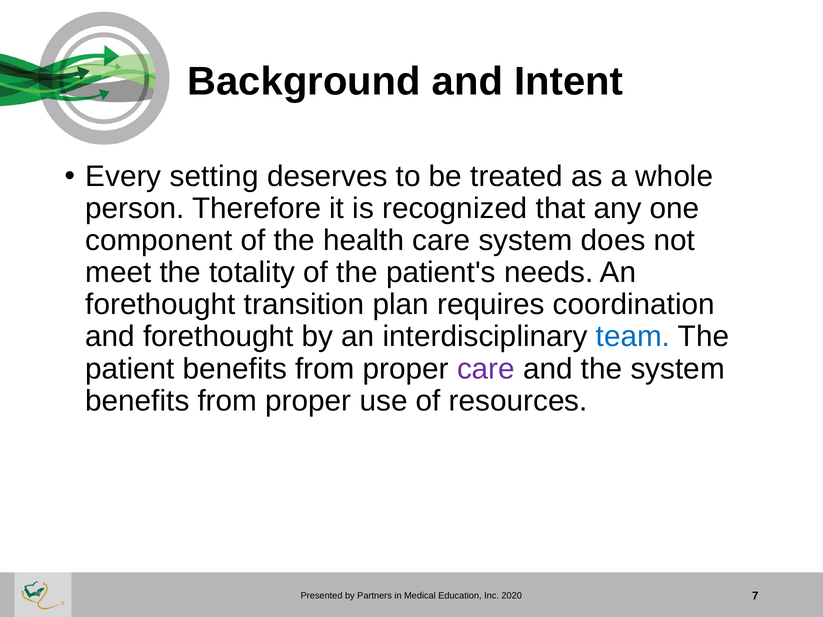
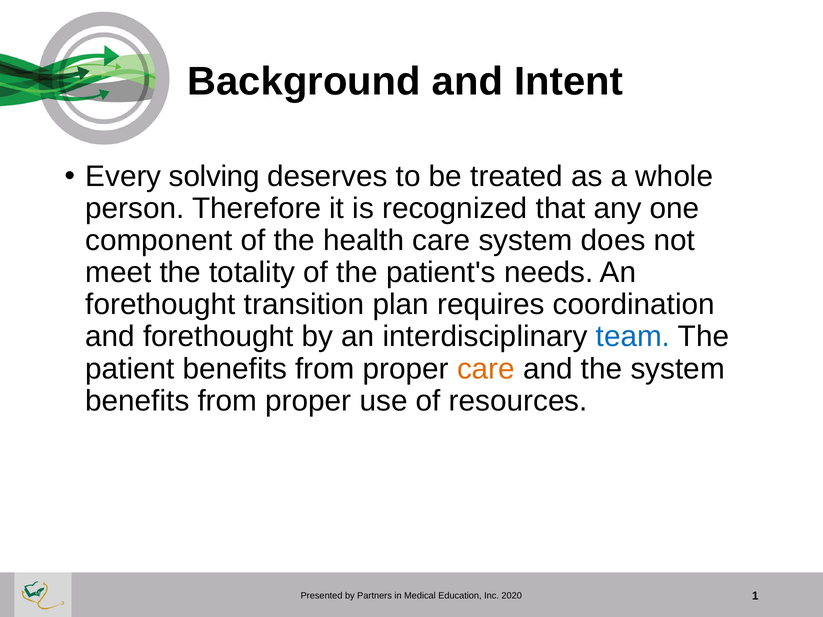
setting: setting -> solving (214, 176)
care colour: purple -> orange (486, 369)
7: 7 -> 1 (755, 596)
